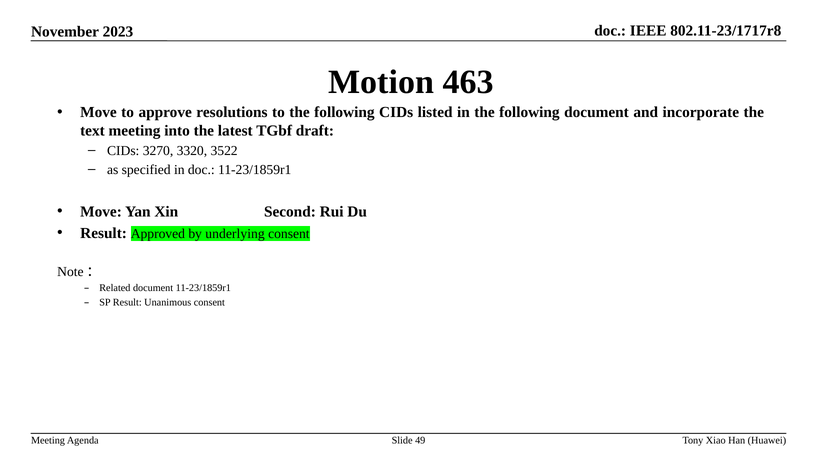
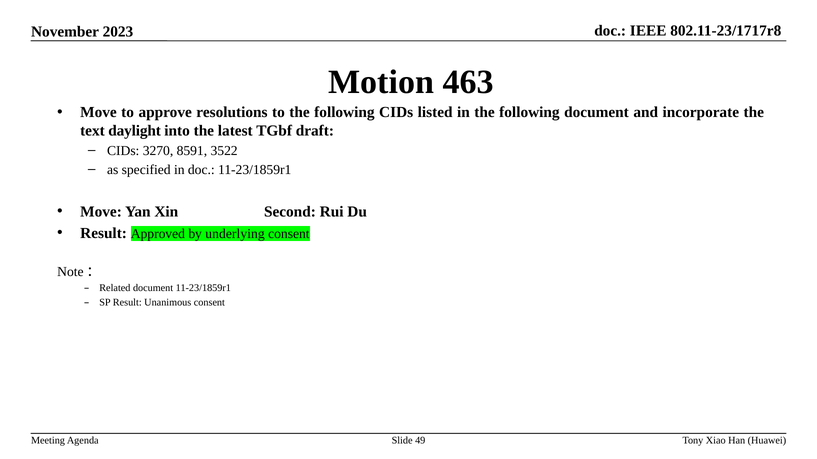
text meeting: meeting -> daylight (135, 131)
3320: 3320 -> 8591 (192, 151)
